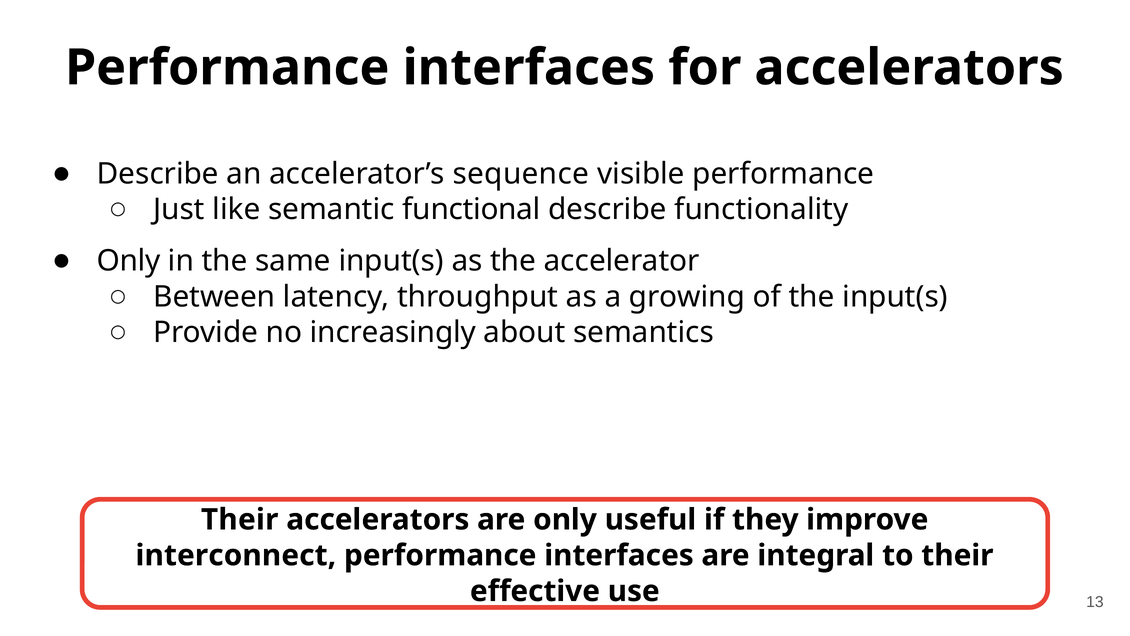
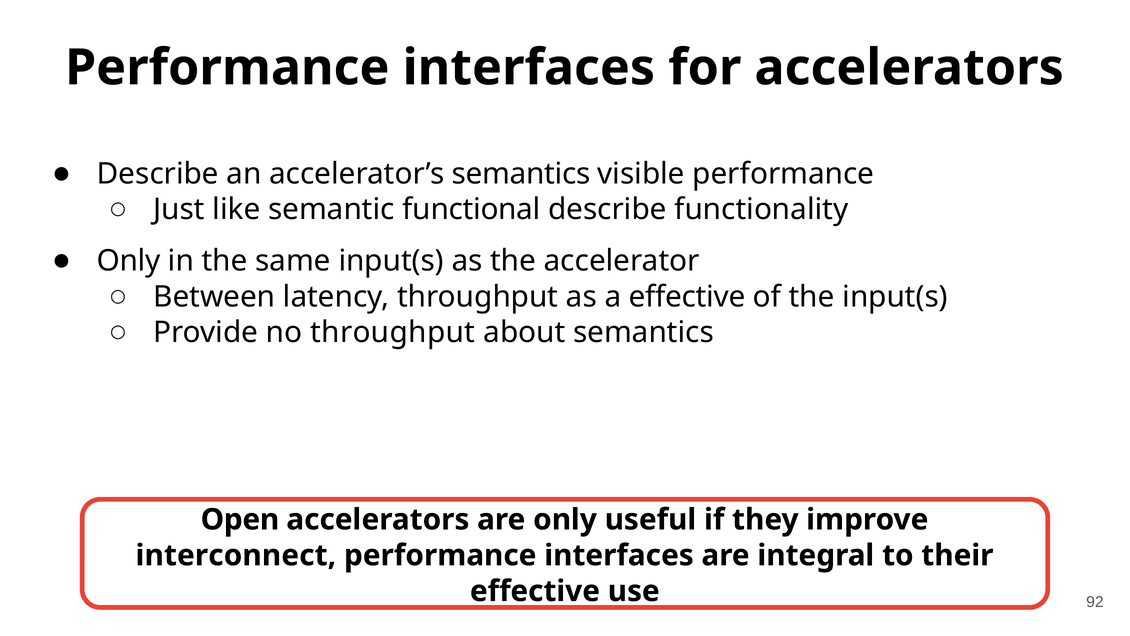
accelerator’s sequence: sequence -> semantics (521, 174)
a growing: growing -> effective (687, 297)
no increasingly: increasingly -> throughput (393, 332)
Their: Their -> Open (240, 519)
13: 13 -> 92 (1095, 602)
